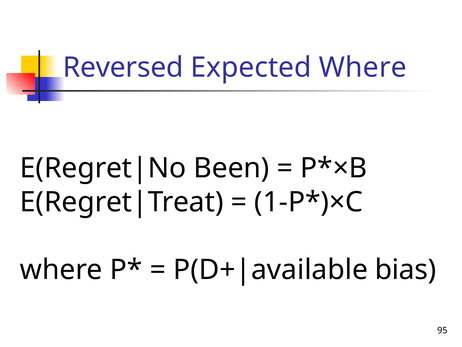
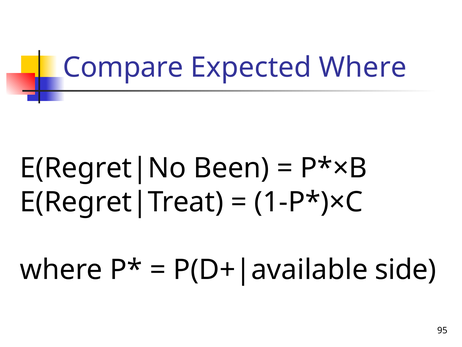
Reversed: Reversed -> Compare (123, 67)
bias: bias -> side (406, 270)
